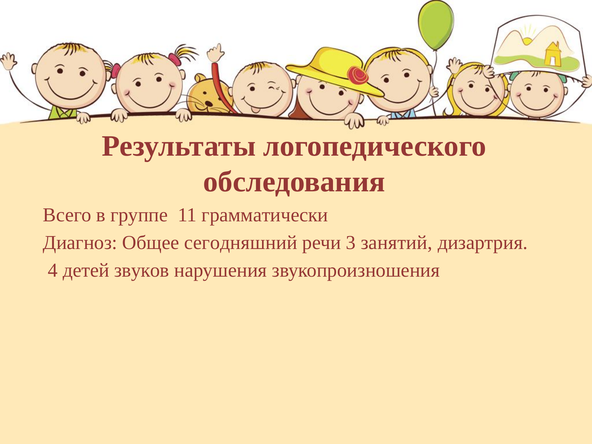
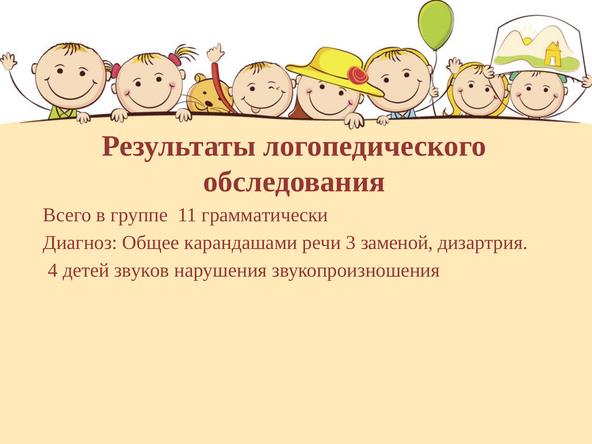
сегодняшний: сегодняшний -> карандашами (241, 243)
занятий: занятий -> заменой (397, 243)
